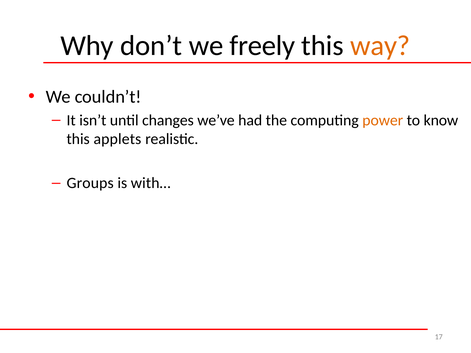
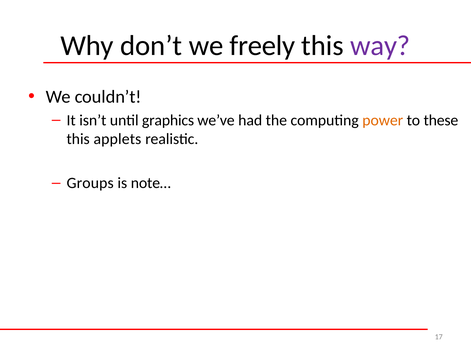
way colour: orange -> purple (380, 46)
changes: changes -> graphics (168, 120)
know: know -> these (441, 120)
with…: with… -> note… (151, 183)
